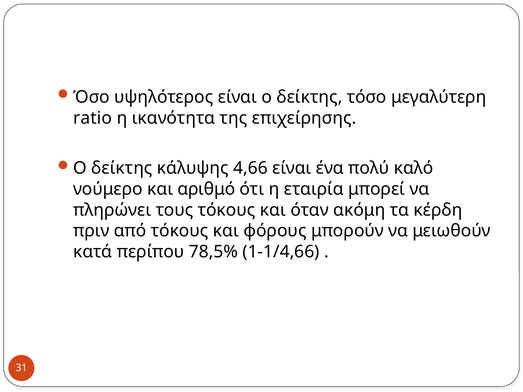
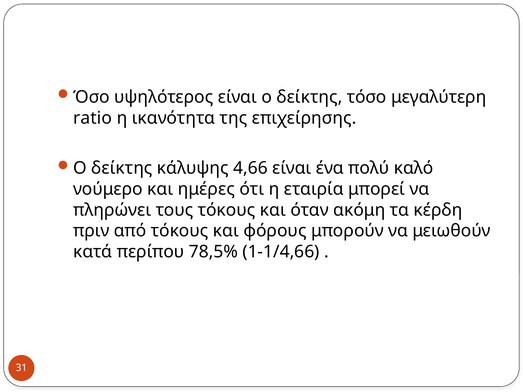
αριθμό: αριθμό -> ημέρες (206, 189)
